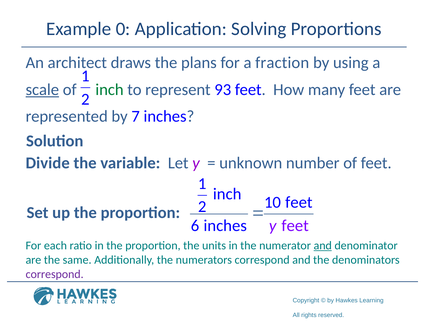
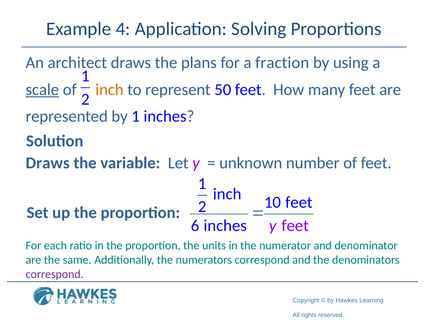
0: 0 -> 4 (123, 29)
inch colour: green -> orange (110, 90)
93: 93 -> 50 (223, 90)
by 7: 7 -> 1 (136, 116)
Divide: Divide -> Draws (48, 163)
and underline: present -> none (323, 246)
